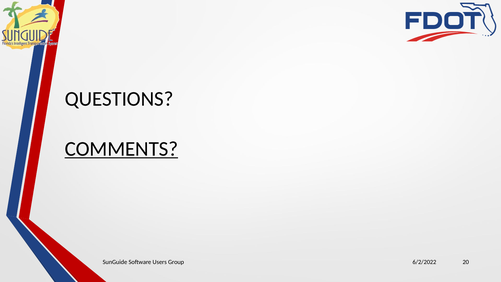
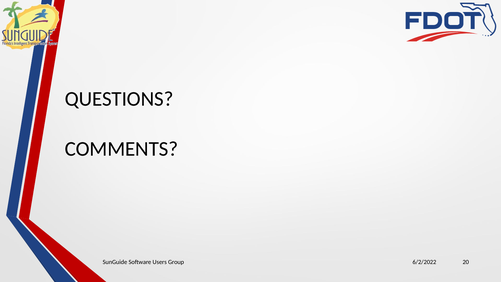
COMMENTS underline: present -> none (121, 149)
